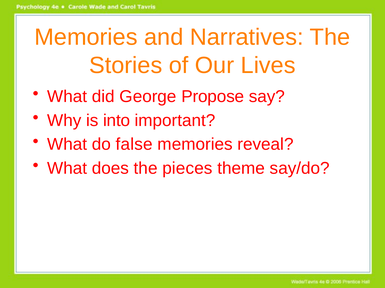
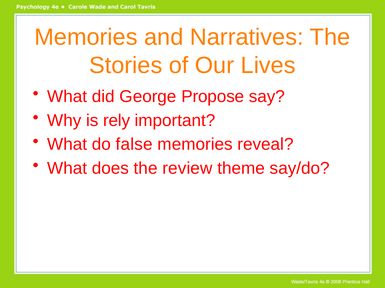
into: into -> rely (117, 121)
pieces: pieces -> review (187, 169)
